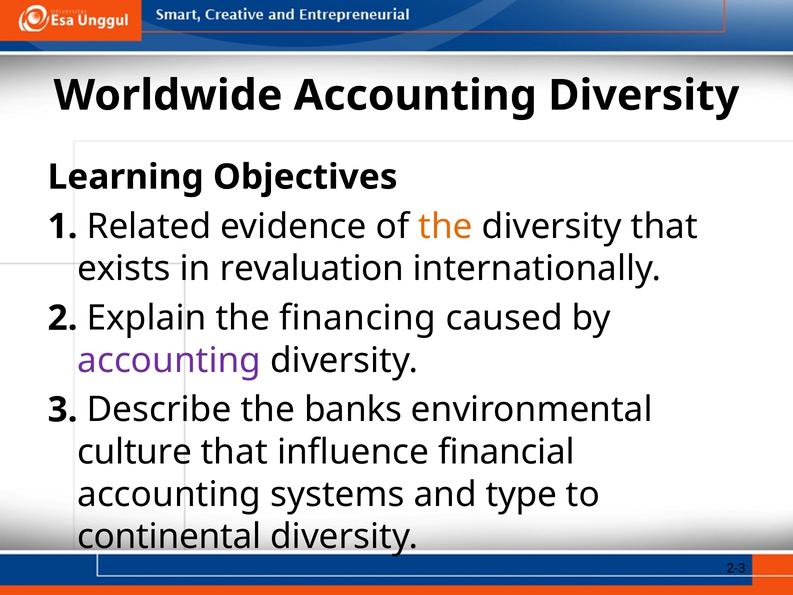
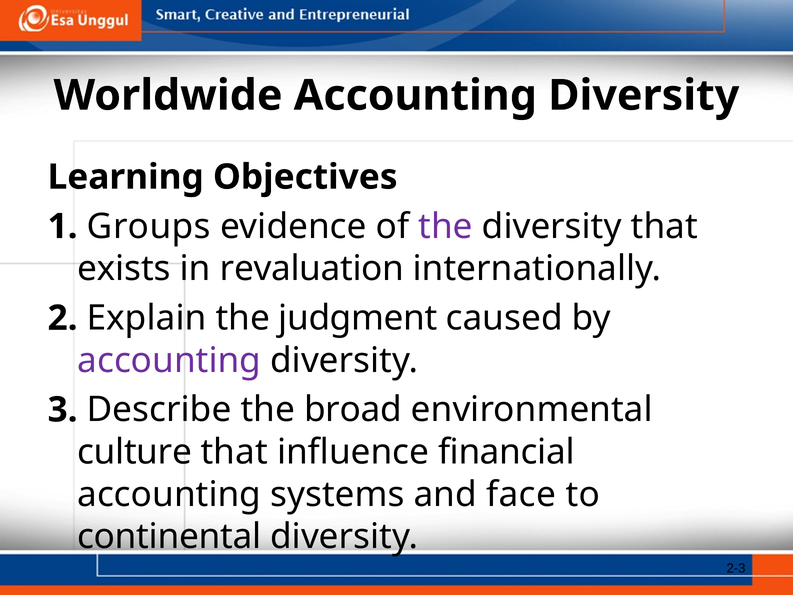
Related: Related -> Groups (149, 226)
the colour: orange -> purple (446, 226)
financing: financing -> judgment (358, 318)
banks: banks -> broad (353, 410)
type: type -> face (521, 494)
